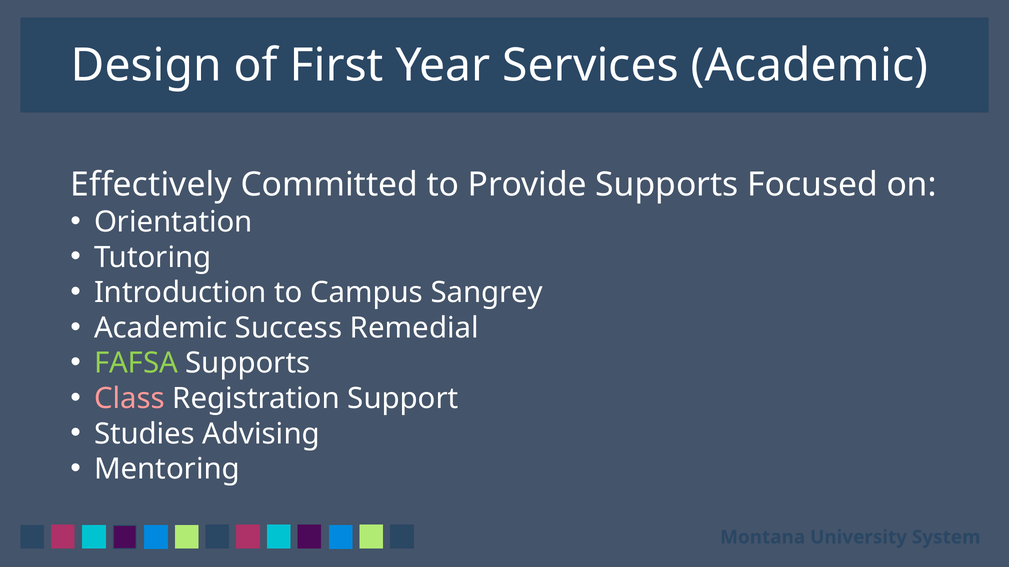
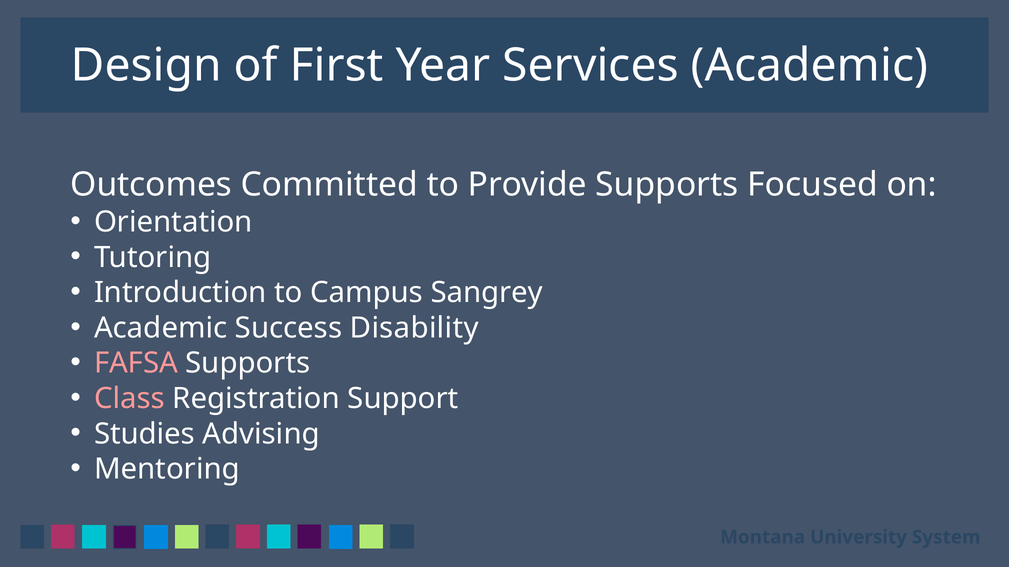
Effectively: Effectively -> Outcomes (151, 185)
Remedial: Remedial -> Disability (414, 328)
FAFSA colour: light green -> pink (136, 364)
